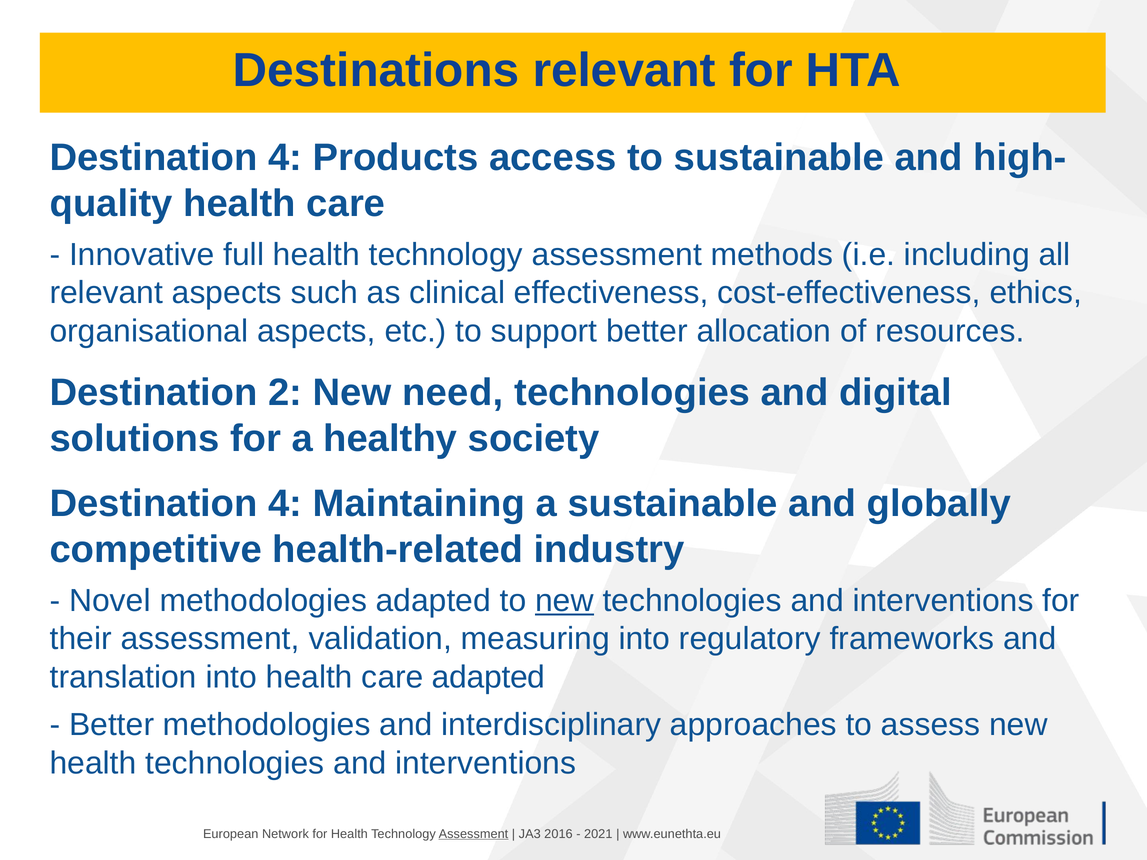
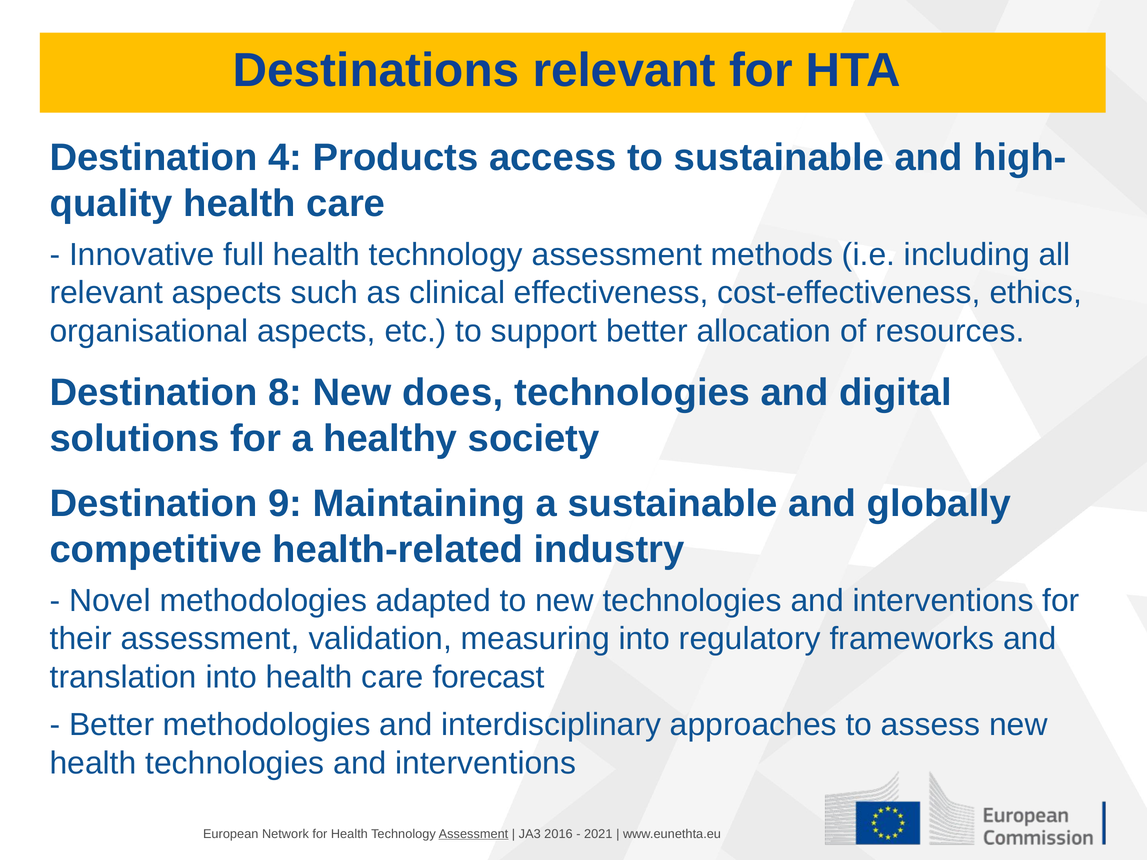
2: 2 -> 8 (285, 393)
need: need -> does (453, 393)
4: 4 -> 9 (285, 504)
new underline: present -> none (565, 601)
care adapted: adapted -> forecast (488, 677)
